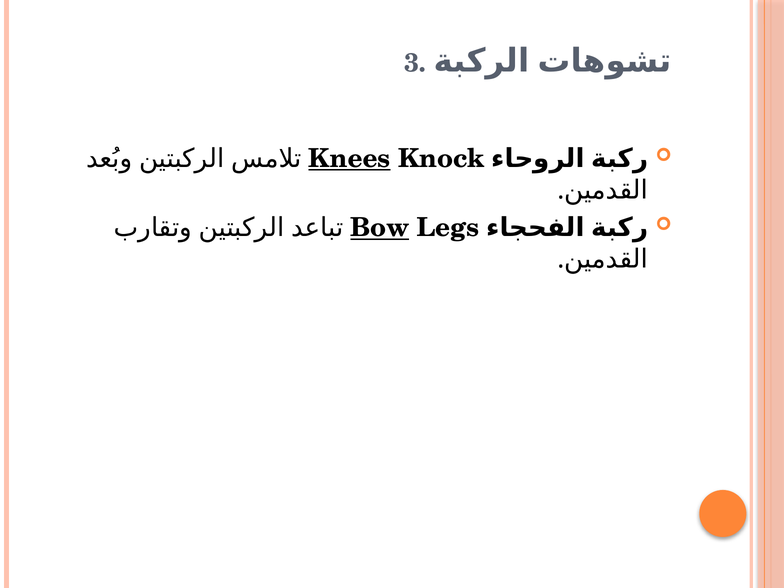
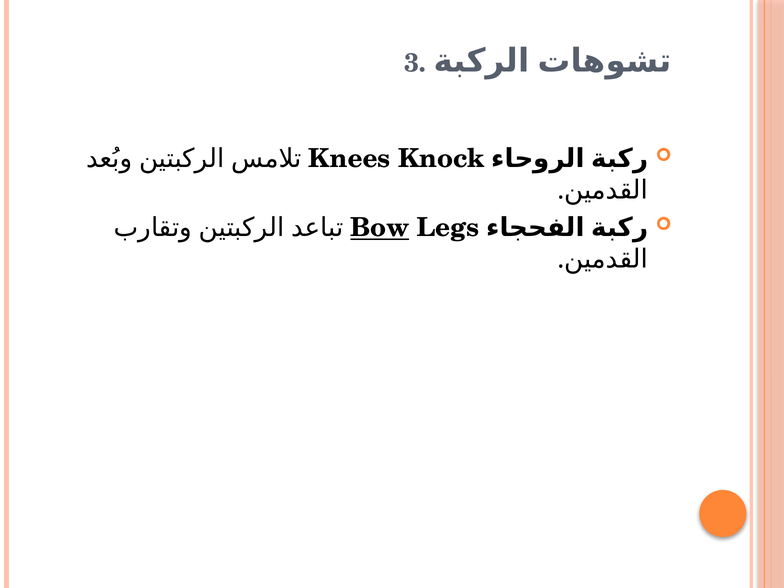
Knees underline: present -> none (349, 159)
